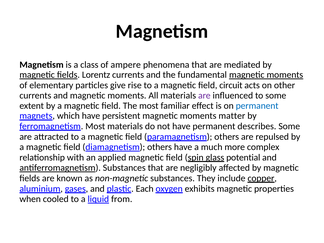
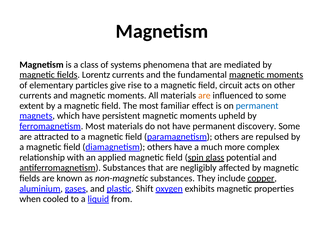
ampere: ampere -> systems (126, 65)
are colour: purple -> orange (204, 95)
matter: matter -> upheld (232, 116)
describes: describes -> discovery (257, 126)
Each: Each -> Shift (145, 189)
